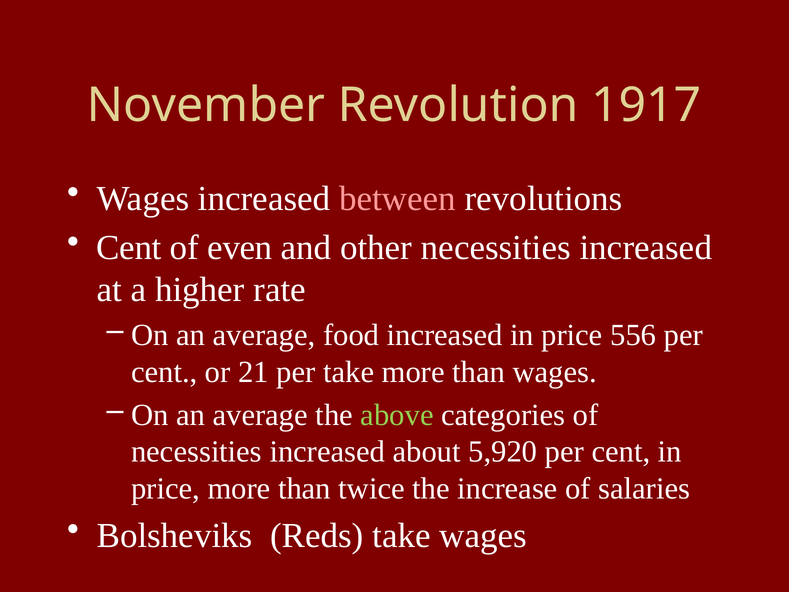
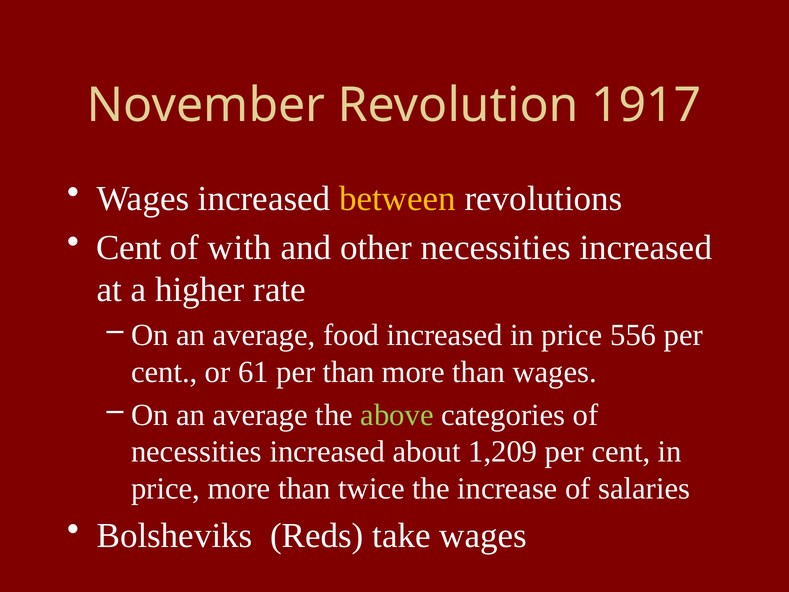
between colour: pink -> yellow (398, 198)
even: even -> with (240, 247)
21: 21 -> 61 (254, 372)
per take: take -> than (349, 372)
5,920: 5,920 -> 1,209 (503, 452)
